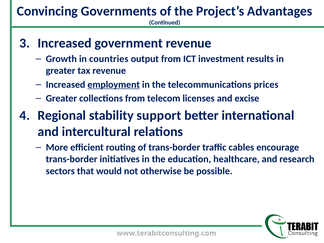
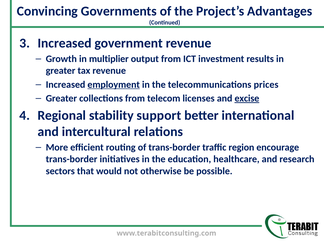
countries: countries -> multiplier (109, 59)
excise underline: none -> present (247, 98)
cables: cables -> region (241, 147)
